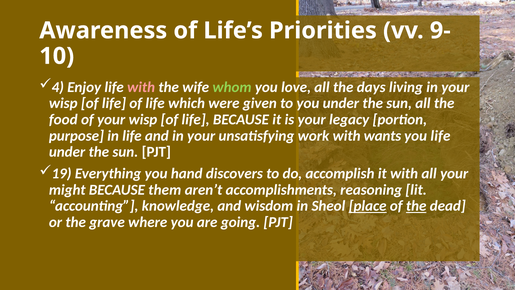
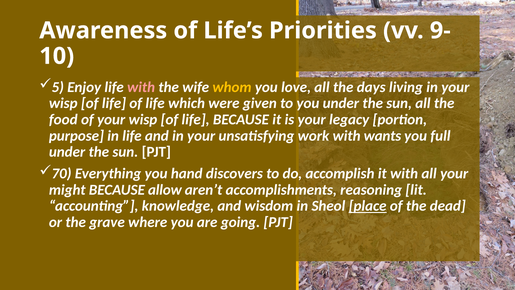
4: 4 -> 5 (58, 87)
whom colour: light green -> yellow (232, 87)
you life: life -> full (440, 136)
19: 19 -> 70 (62, 173)
them: them -> allow (165, 190)
the underline: present -> none (416, 206)
